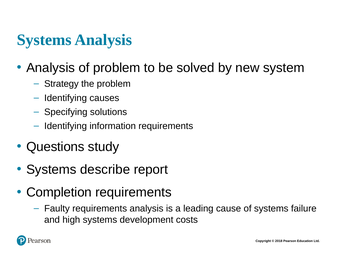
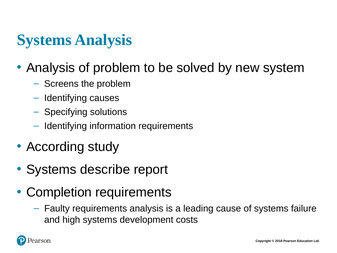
Strategy: Strategy -> Screens (61, 84)
Questions: Questions -> According (55, 147)
